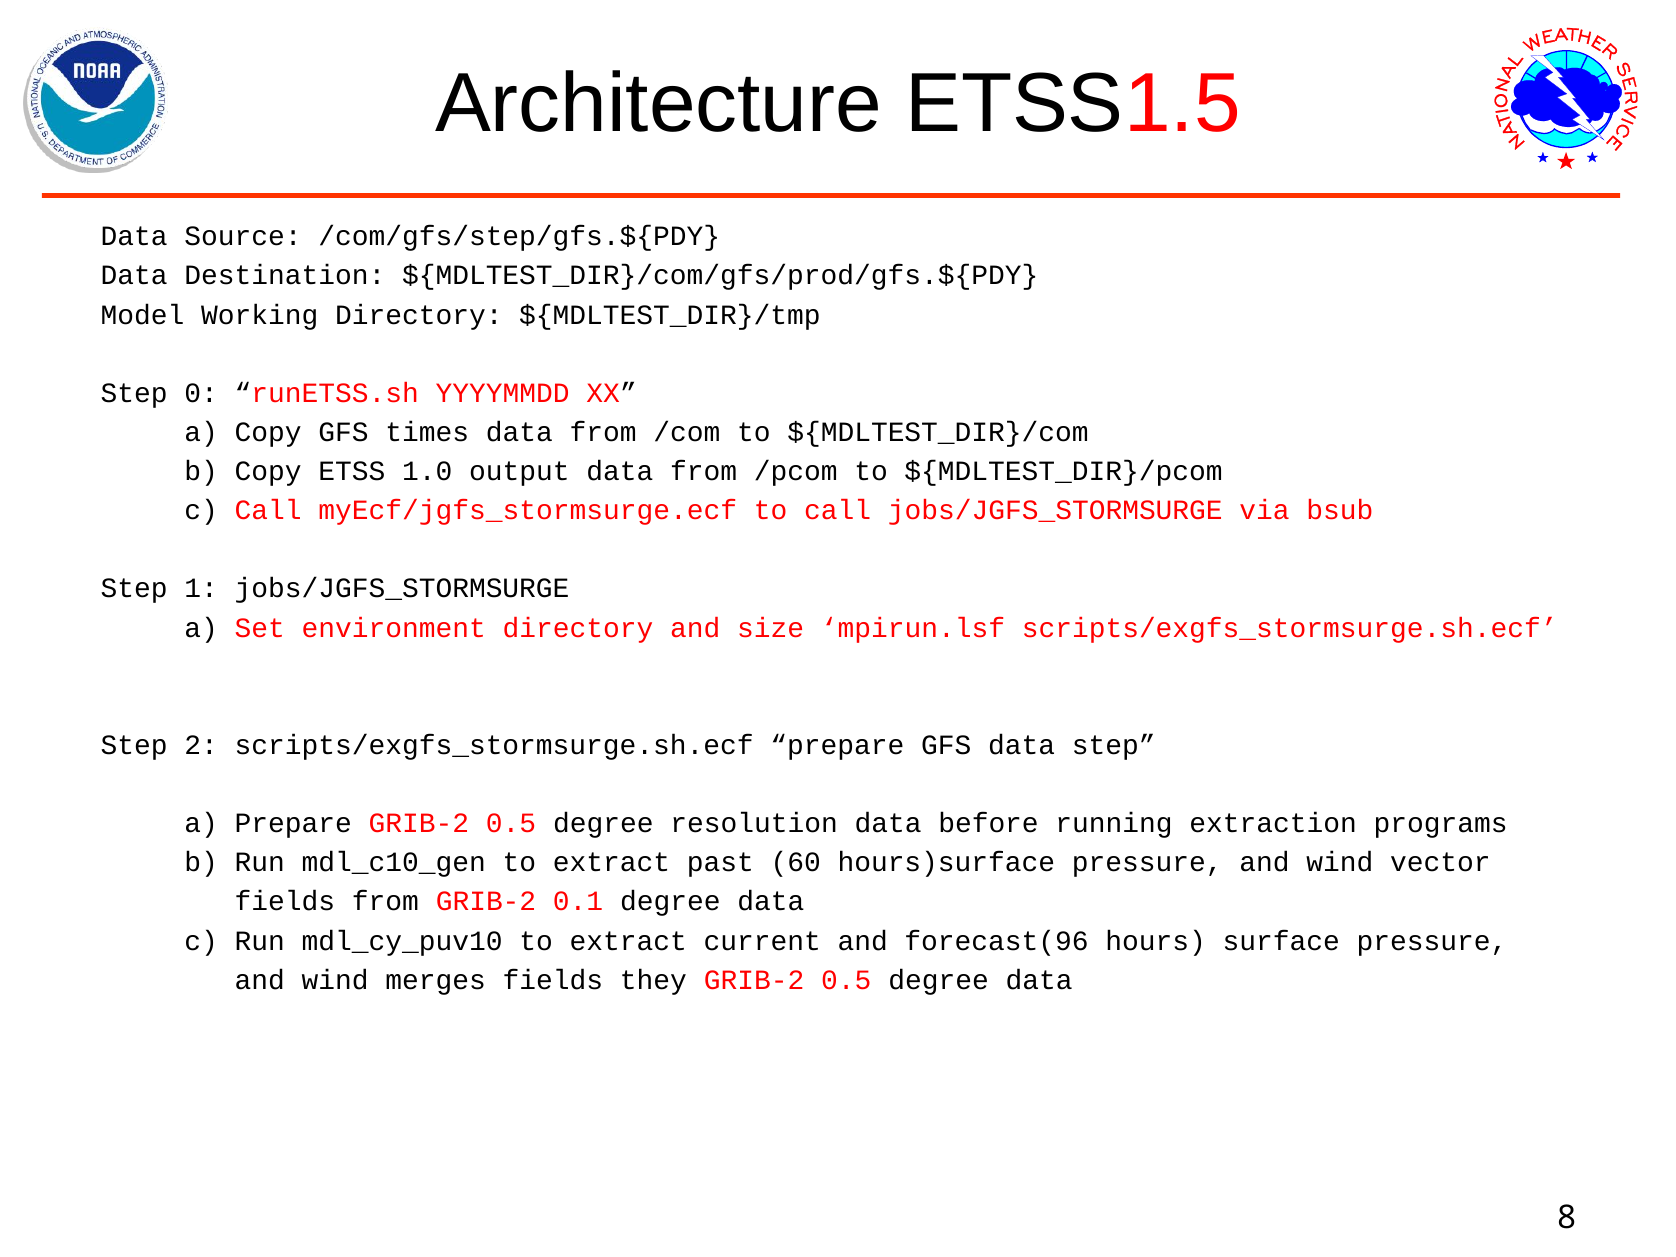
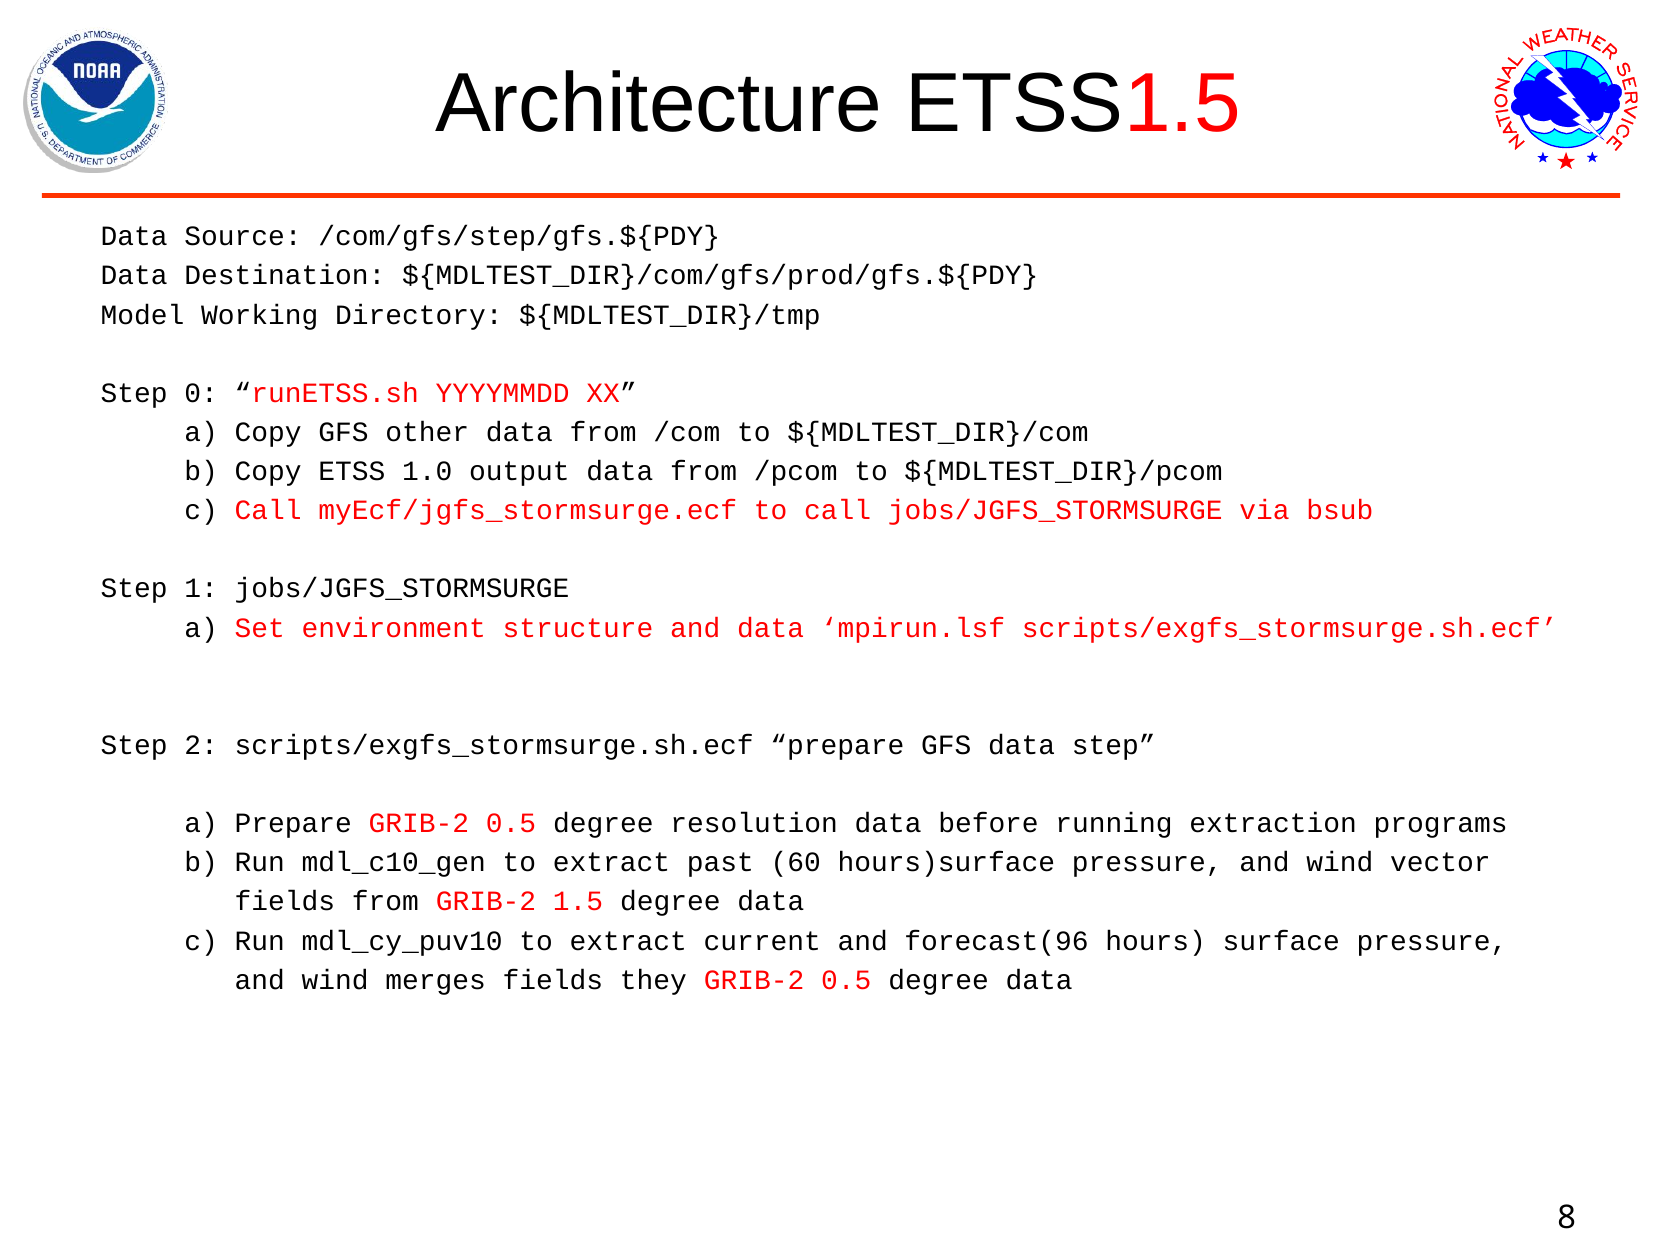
times: times -> other (427, 432)
environment directory: directory -> structure (578, 628)
and size: size -> data (771, 628)
0.1: 0.1 -> 1.5 (578, 902)
